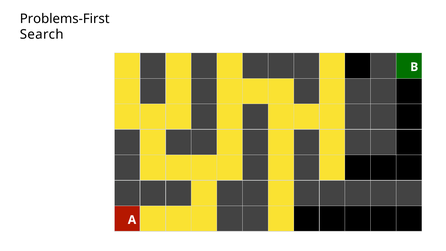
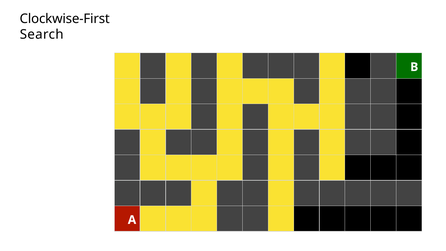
Problems-First: Problems-First -> Clockwise-First (65, 19)
